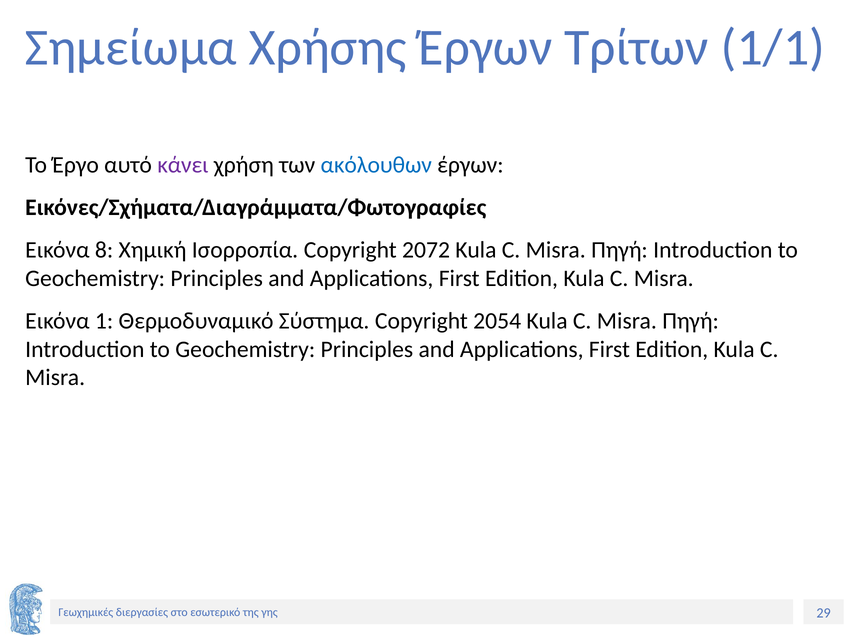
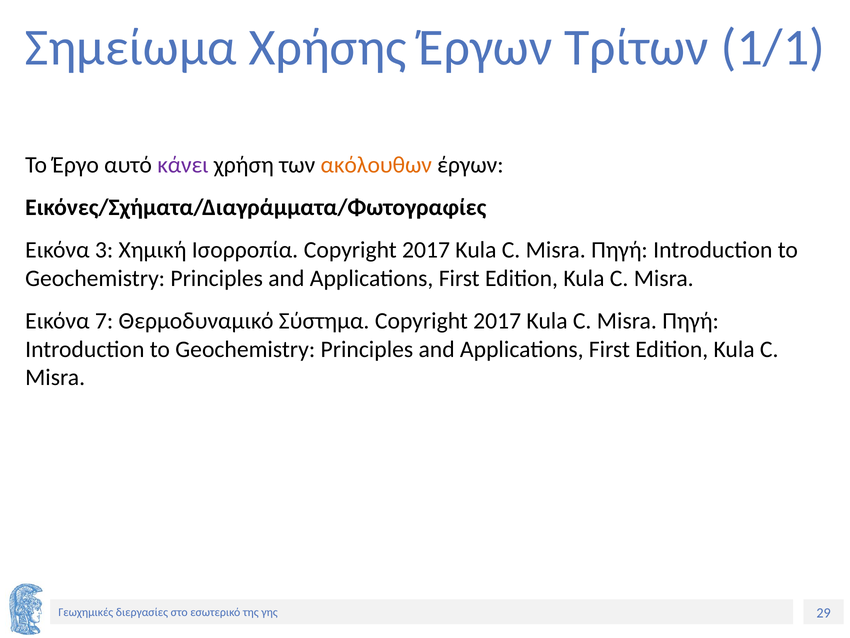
ακόλουθων colour: blue -> orange (376, 165)
8: 8 -> 3 (104, 250)
Ισορροπία Copyright 2072: 2072 -> 2017 (426, 250)
1: 1 -> 7 (104, 321)
Σύστημα Copyright 2054: 2054 -> 2017 (497, 321)
